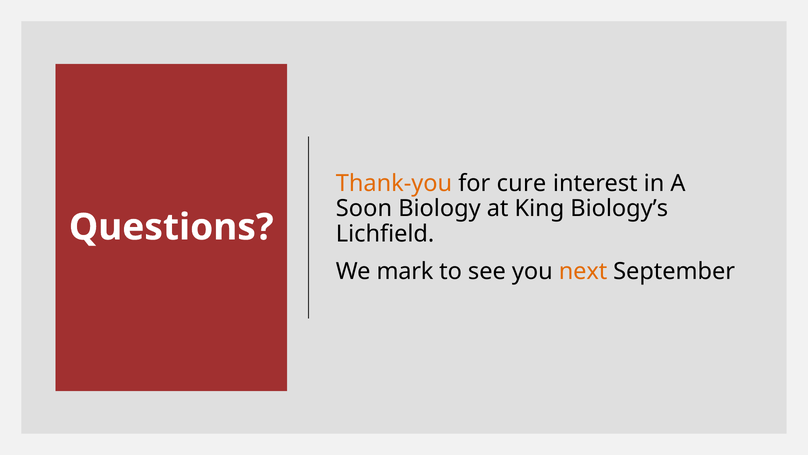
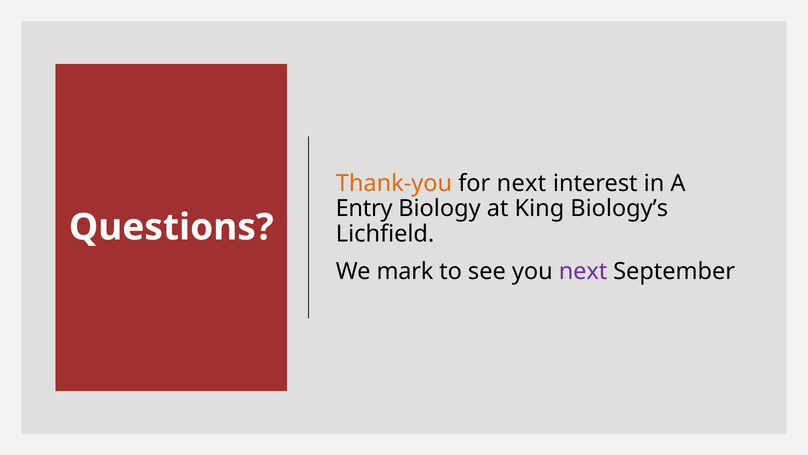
for cure: cure -> next (521, 183)
Soon: Soon -> Entry (364, 208)
next colour: orange -> purple (583, 271)
